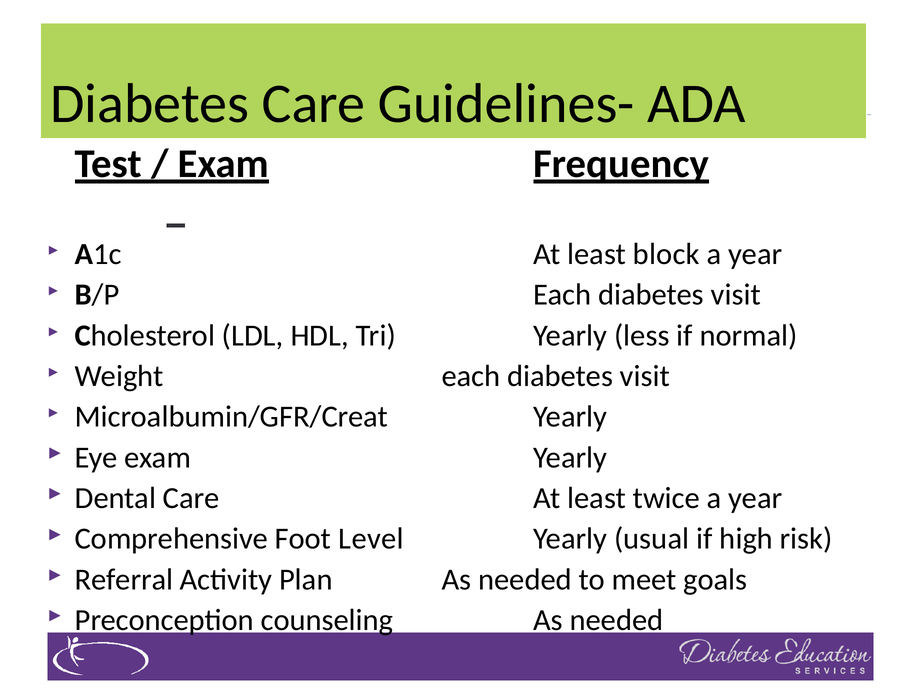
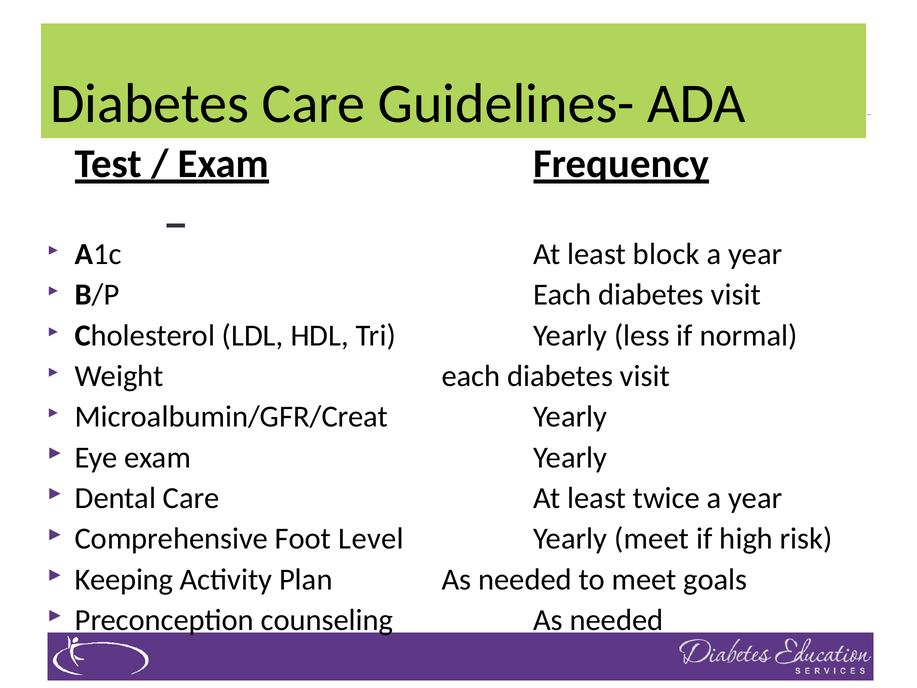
Yearly usual: usual -> meet (652, 539)
Referral: Referral -> Keeping (124, 579)
